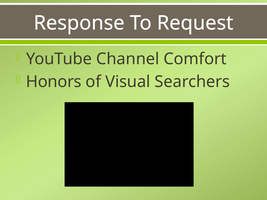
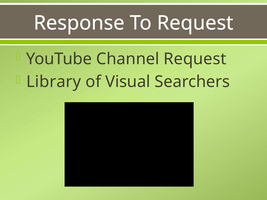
Channel Comfort: Comfort -> Request (195, 59)
Honors: Honors -> Library (54, 82)
